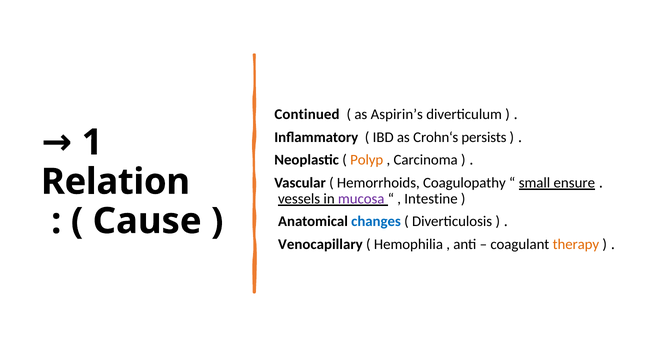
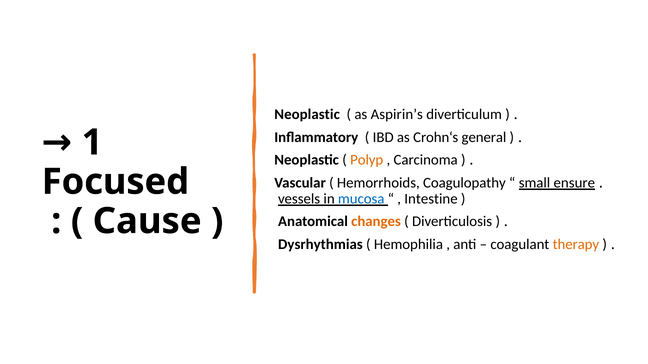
Continued: Continued -> Neoplastic (307, 115)
persists: persists -> general (484, 138)
Relation: Relation -> Focused (115, 182)
mucosa colour: purple -> blue (361, 199)
changes colour: blue -> orange (376, 222)
Venocapillary: Venocapillary -> Dysrhythmias (320, 245)
